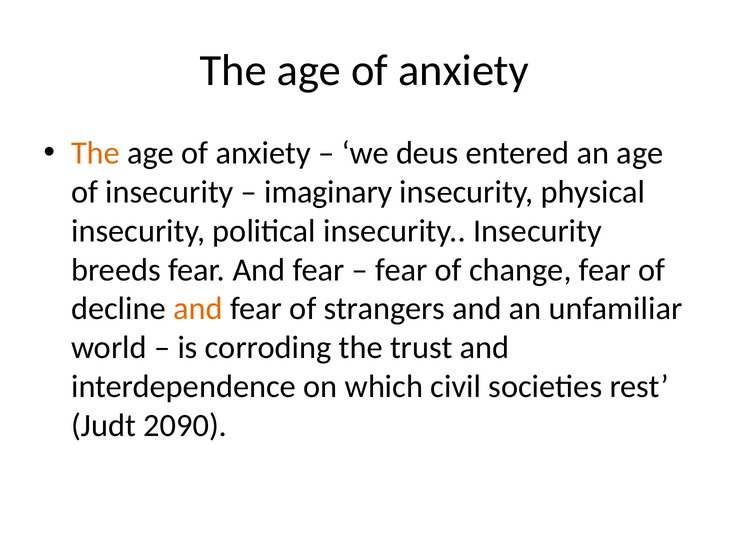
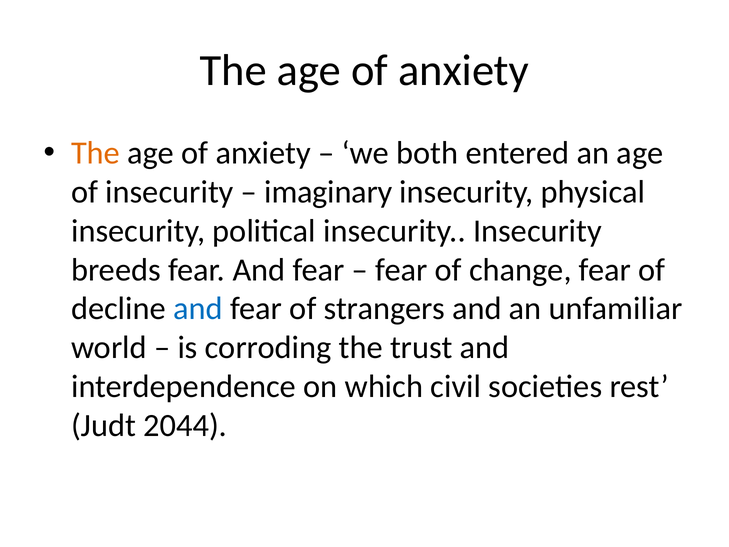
deus: deus -> both (427, 153)
and colour: orange -> blue (198, 309)
2090: 2090 -> 2044 (185, 425)
